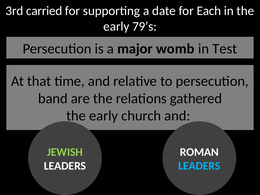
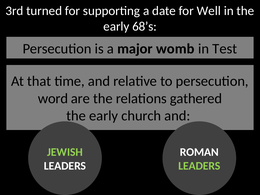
carried: carried -> turned (44, 11)
Each: Each -> Well (209, 11)
79’s: 79’s -> 68’s (144, 27)
band: band -> word (53, 98)
LEADERS colour: light blue -> light green (199, 166)
